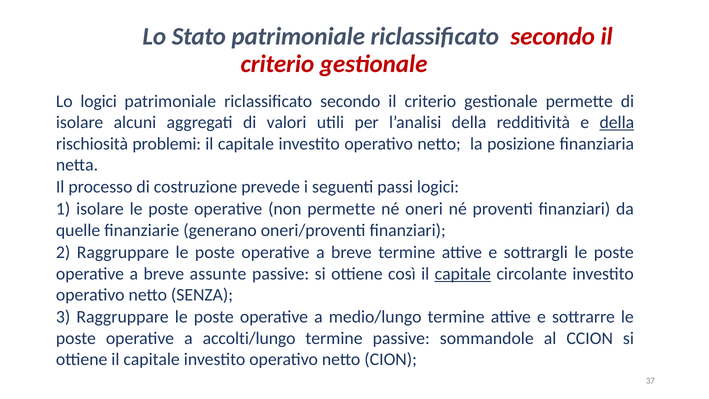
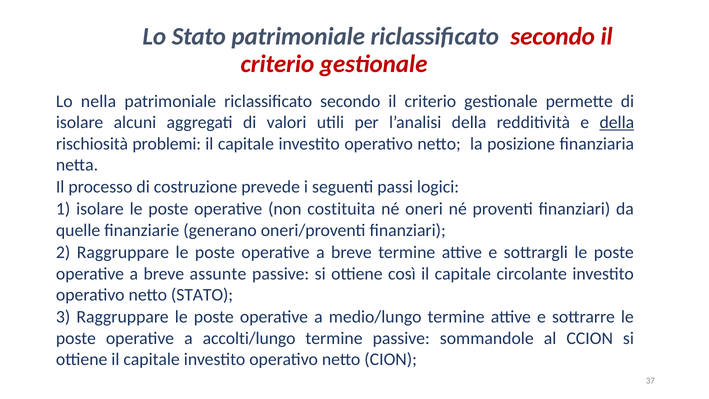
Lo logici: logici -> nella (99, 101)
non permette: permette -> costituita (341, 209)
capitale underline: present -> none (463, 274)
netto SENZA: SENZA -> STATO (202, 295)
